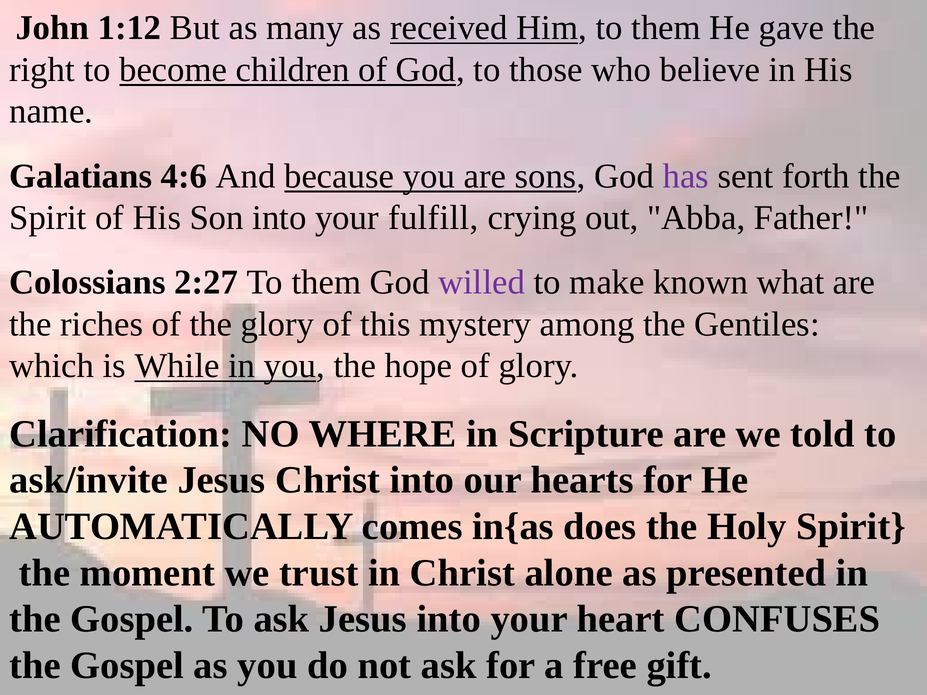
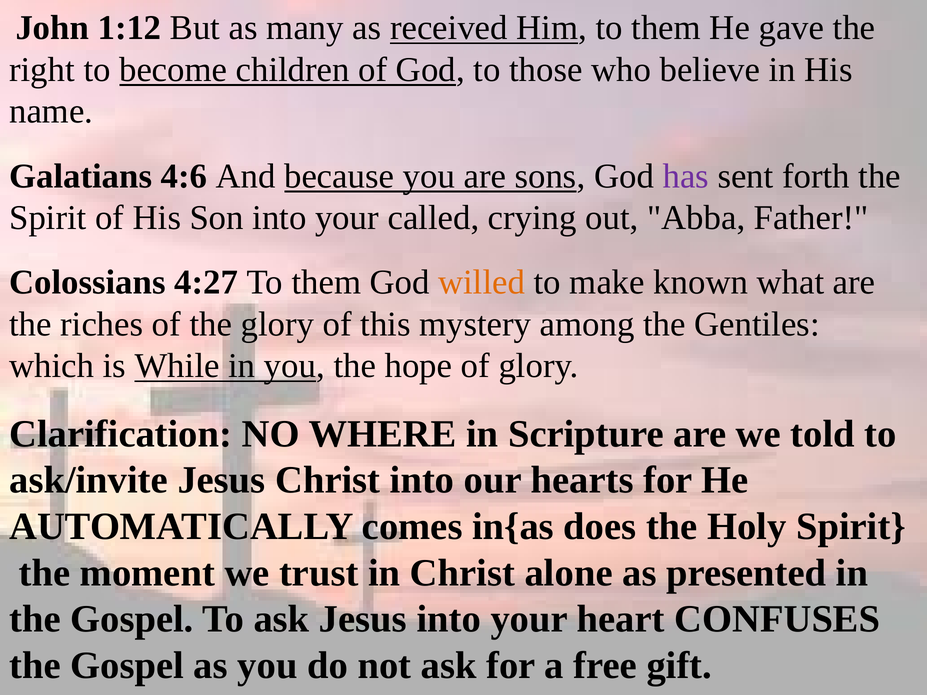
fulfill: fulfill -> called (433, 218)
2:27: 2:27 -> 4:27 (206, 283)
willed colour: purple -> orange (482, 283)
